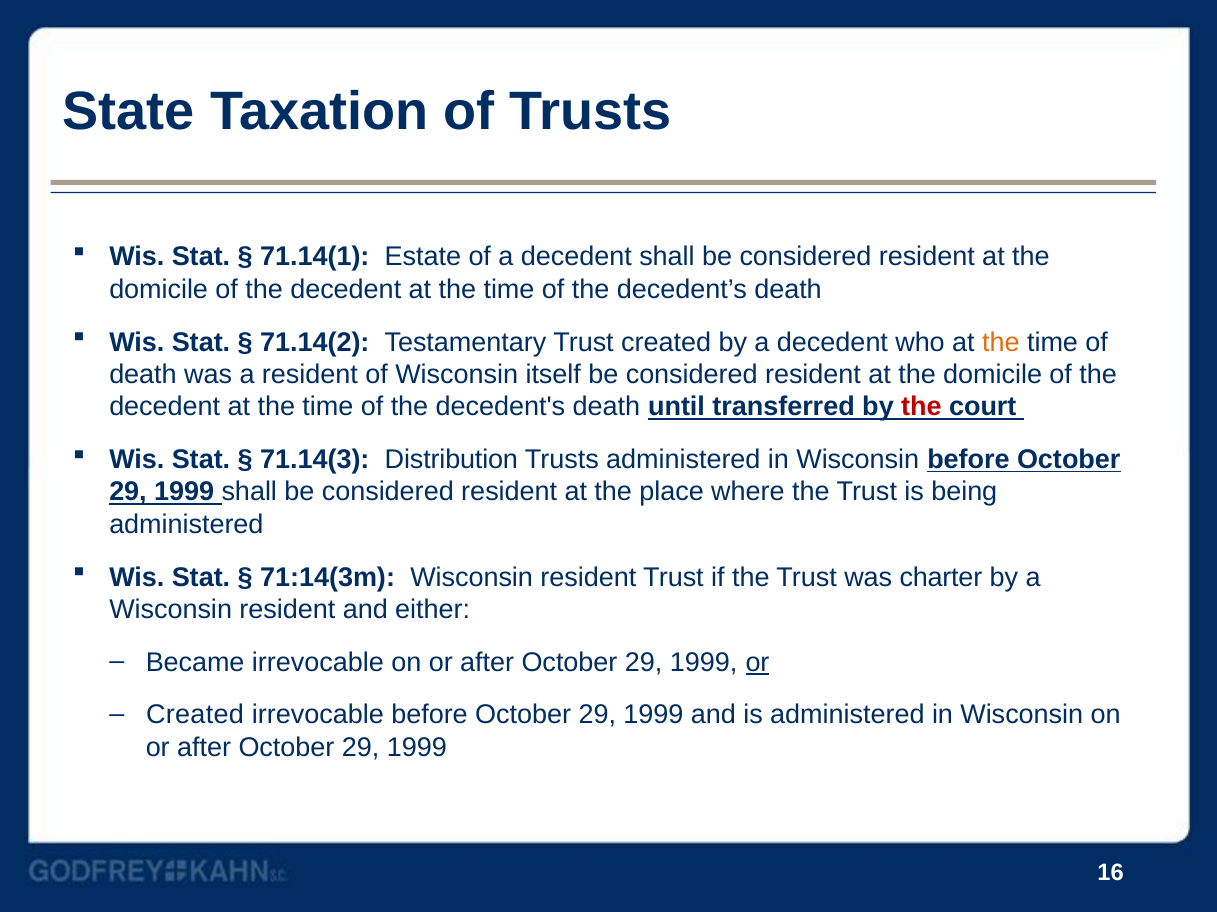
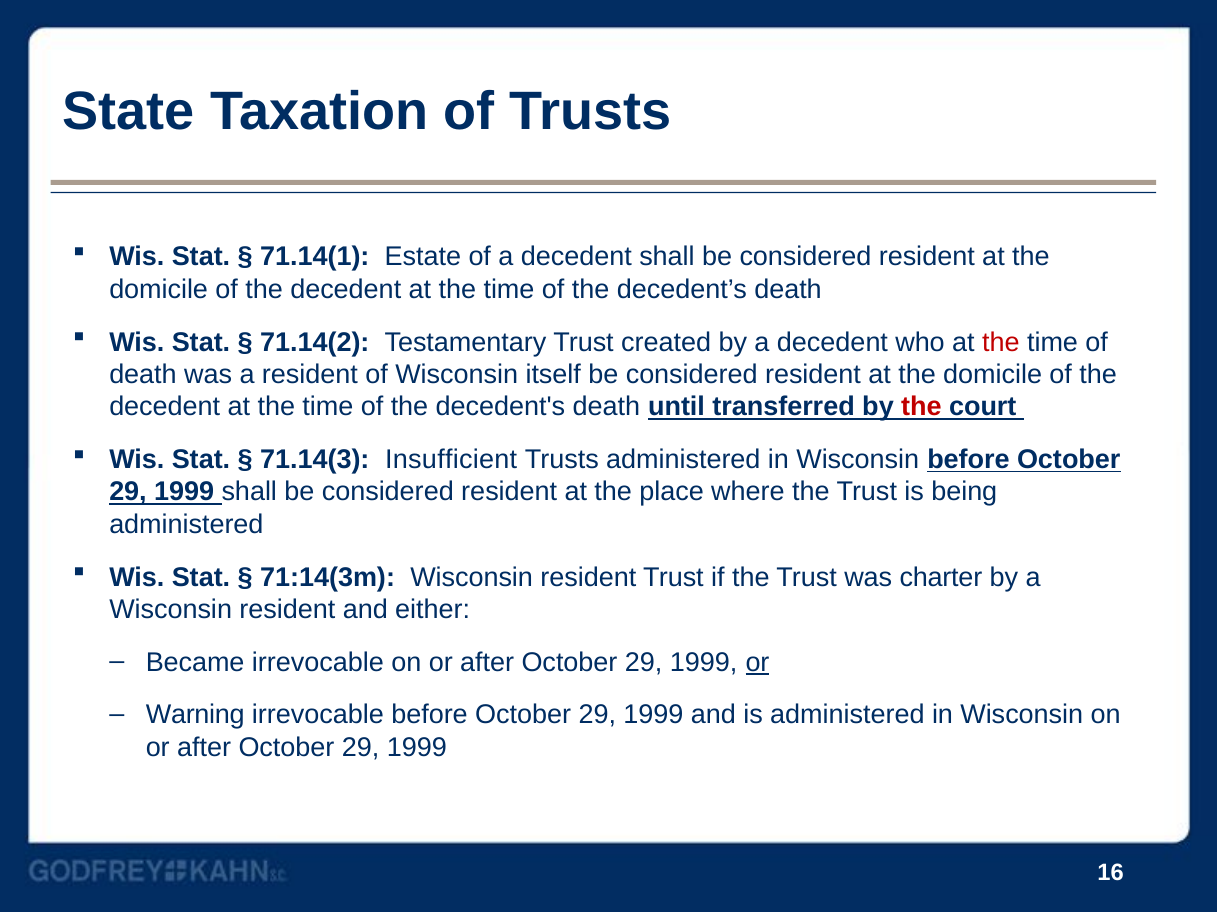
the colour: orange -> red (1001, 342)
Distribution: Distribution -> Insufficient (451, 460)
Created: Created -> Warning (195, 715)
